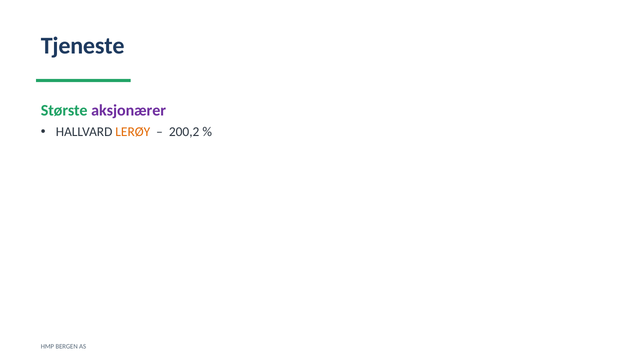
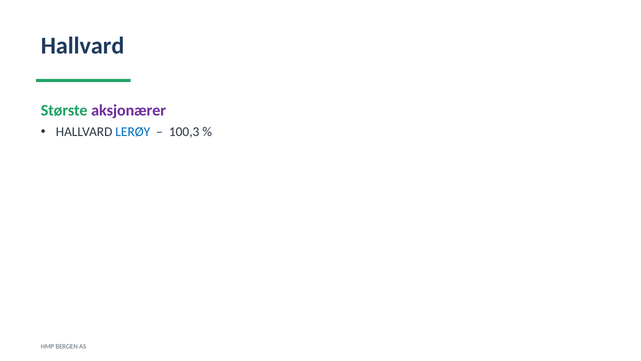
Tjeneste: Tjeneste -> Hallvard (83, 46)
LERØY colour: orange -> blue (133, 132)
200,2: 200,2 -> 100,3 (184, 132)
